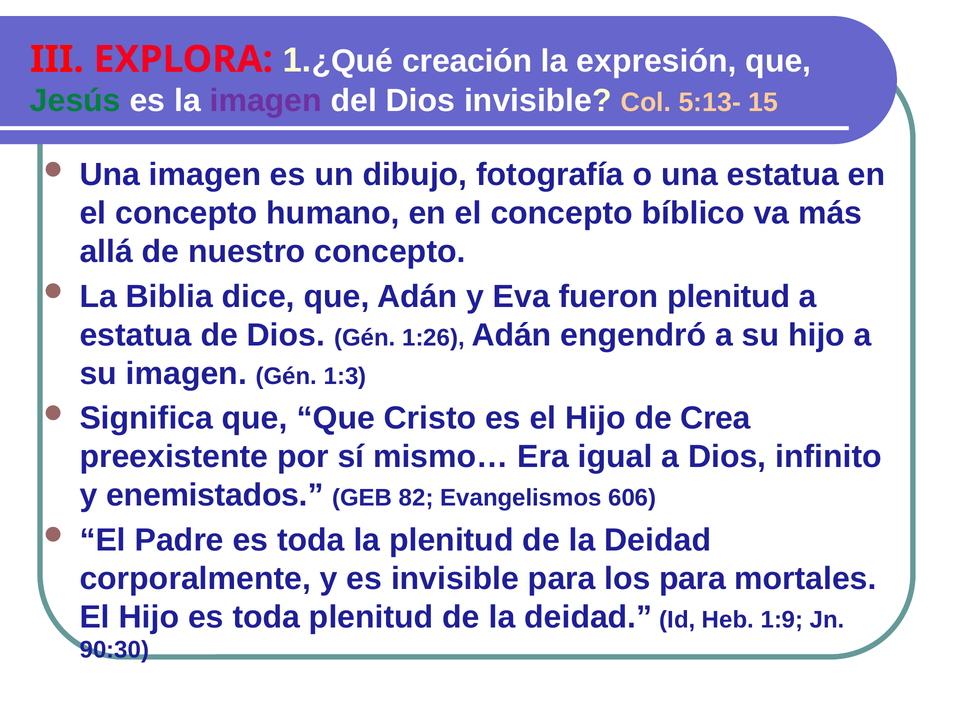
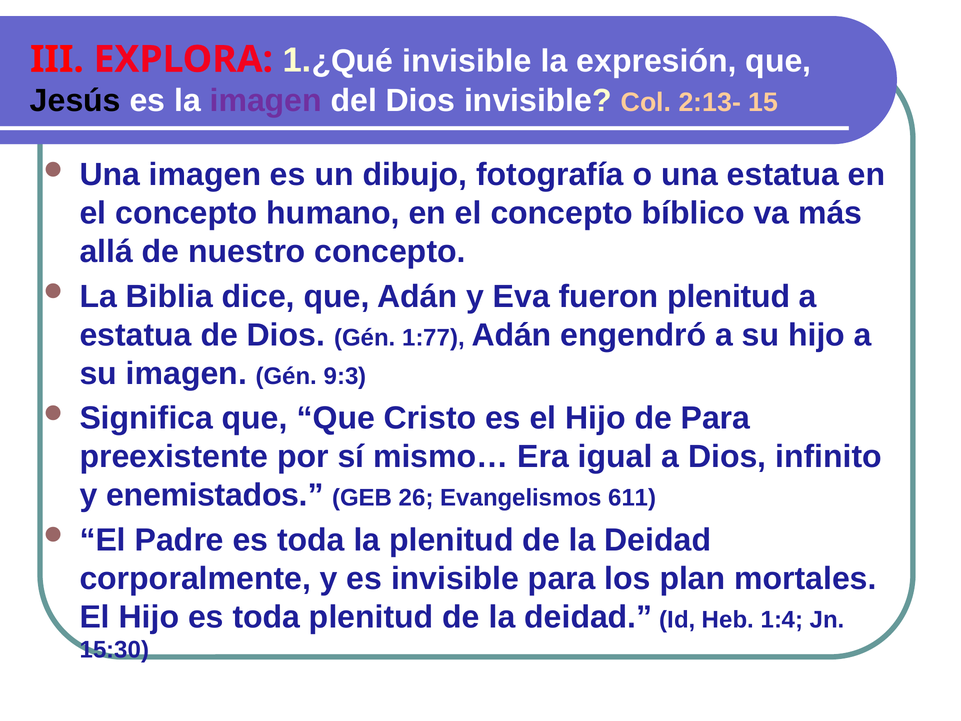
1.¿Qué creación: creación -> invisible (467, 61)
Jesús colour: green -> black (75, 101)
5:13-: 5:13- -> 2:13- (710, 102)
1:26: 1:26 -> 1:77 (433, 338)
1:3: 1:3 -> 9:3 (345, 376)
de Crea: Crea -> Para (715, 418)
82: 82 -> 26 (416, 498)
606: 606 -> 611 (632, 498)
los para: para -> plan (692, 578)
1:9: 1:9 -> 1:4 (782, 619)
90:30: 90:30 -> 15:30 (114, 650)
